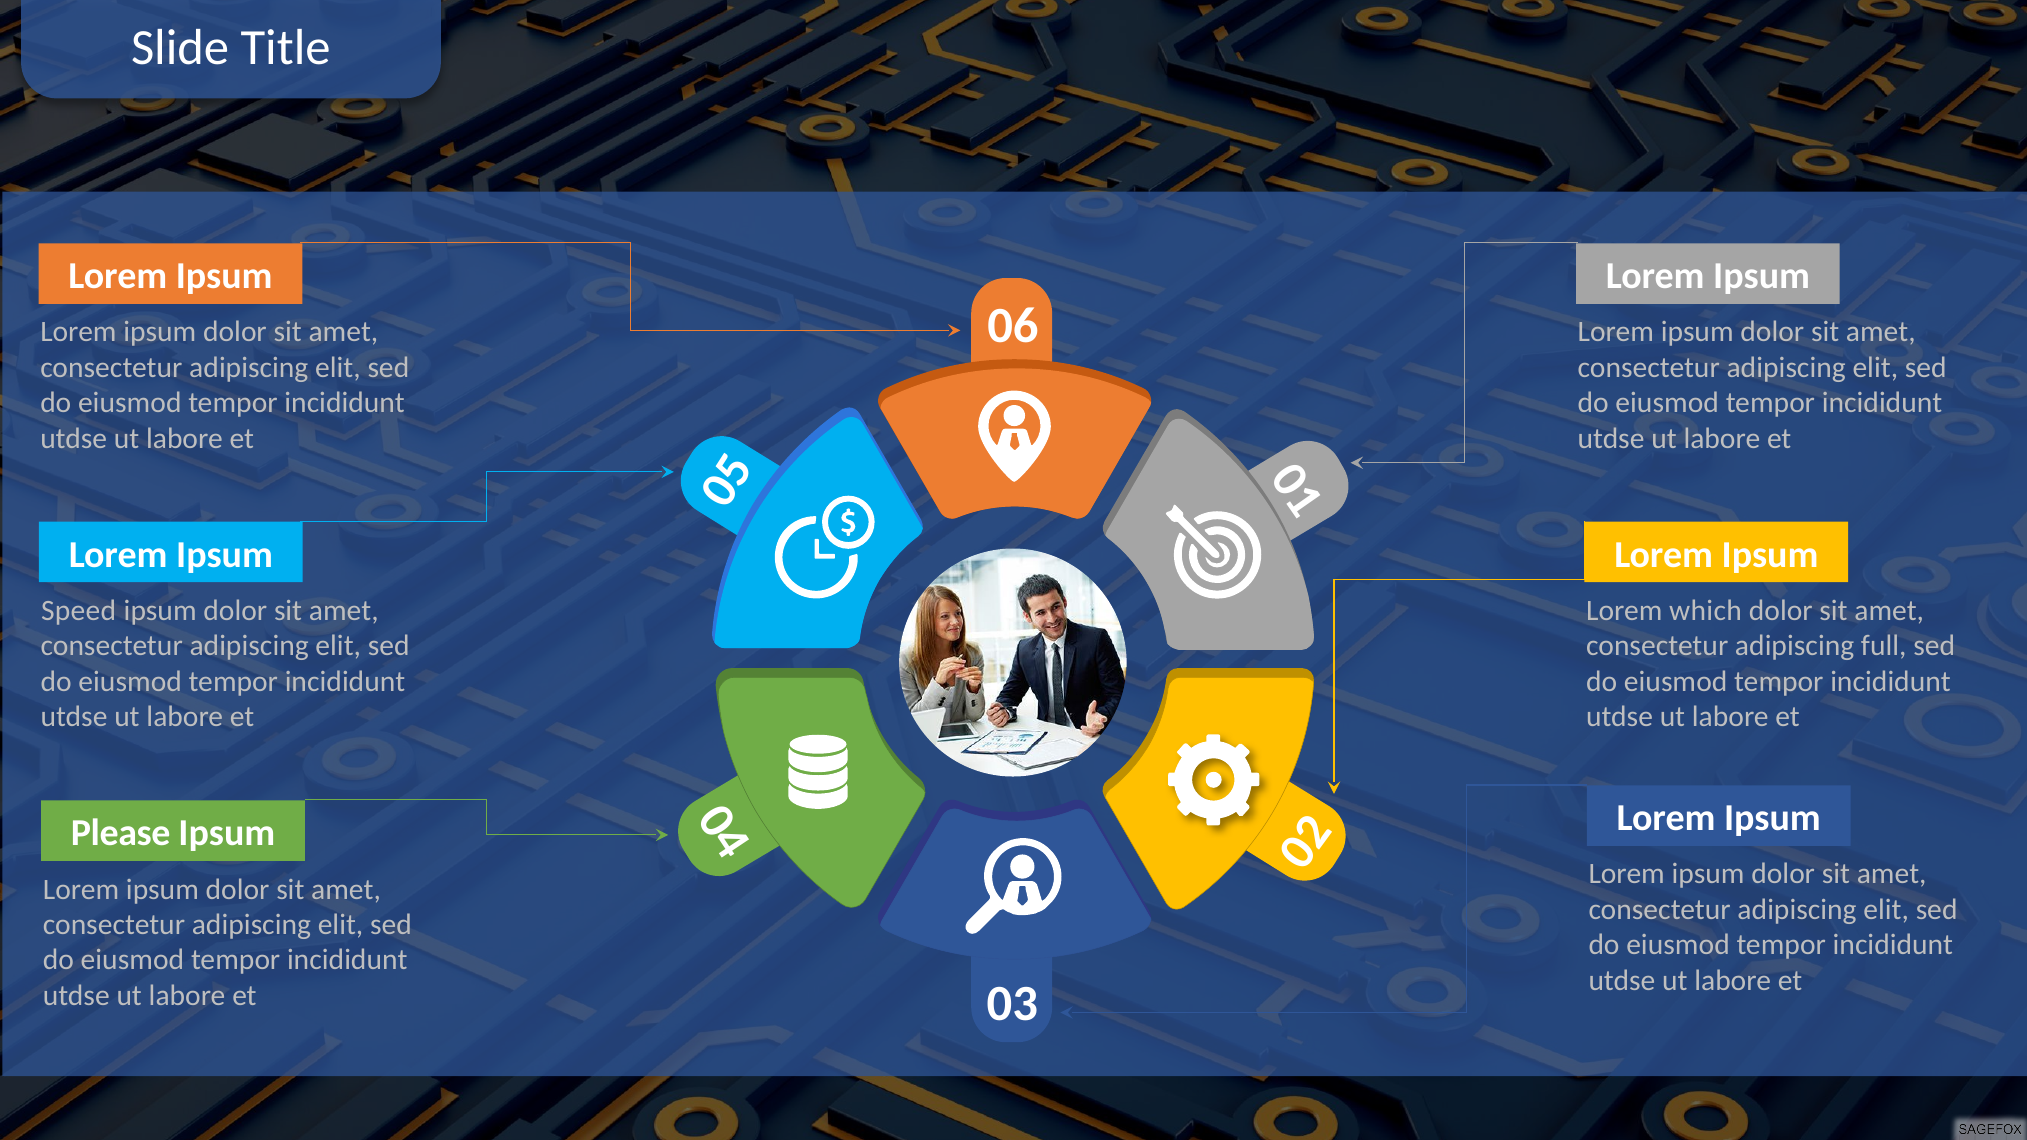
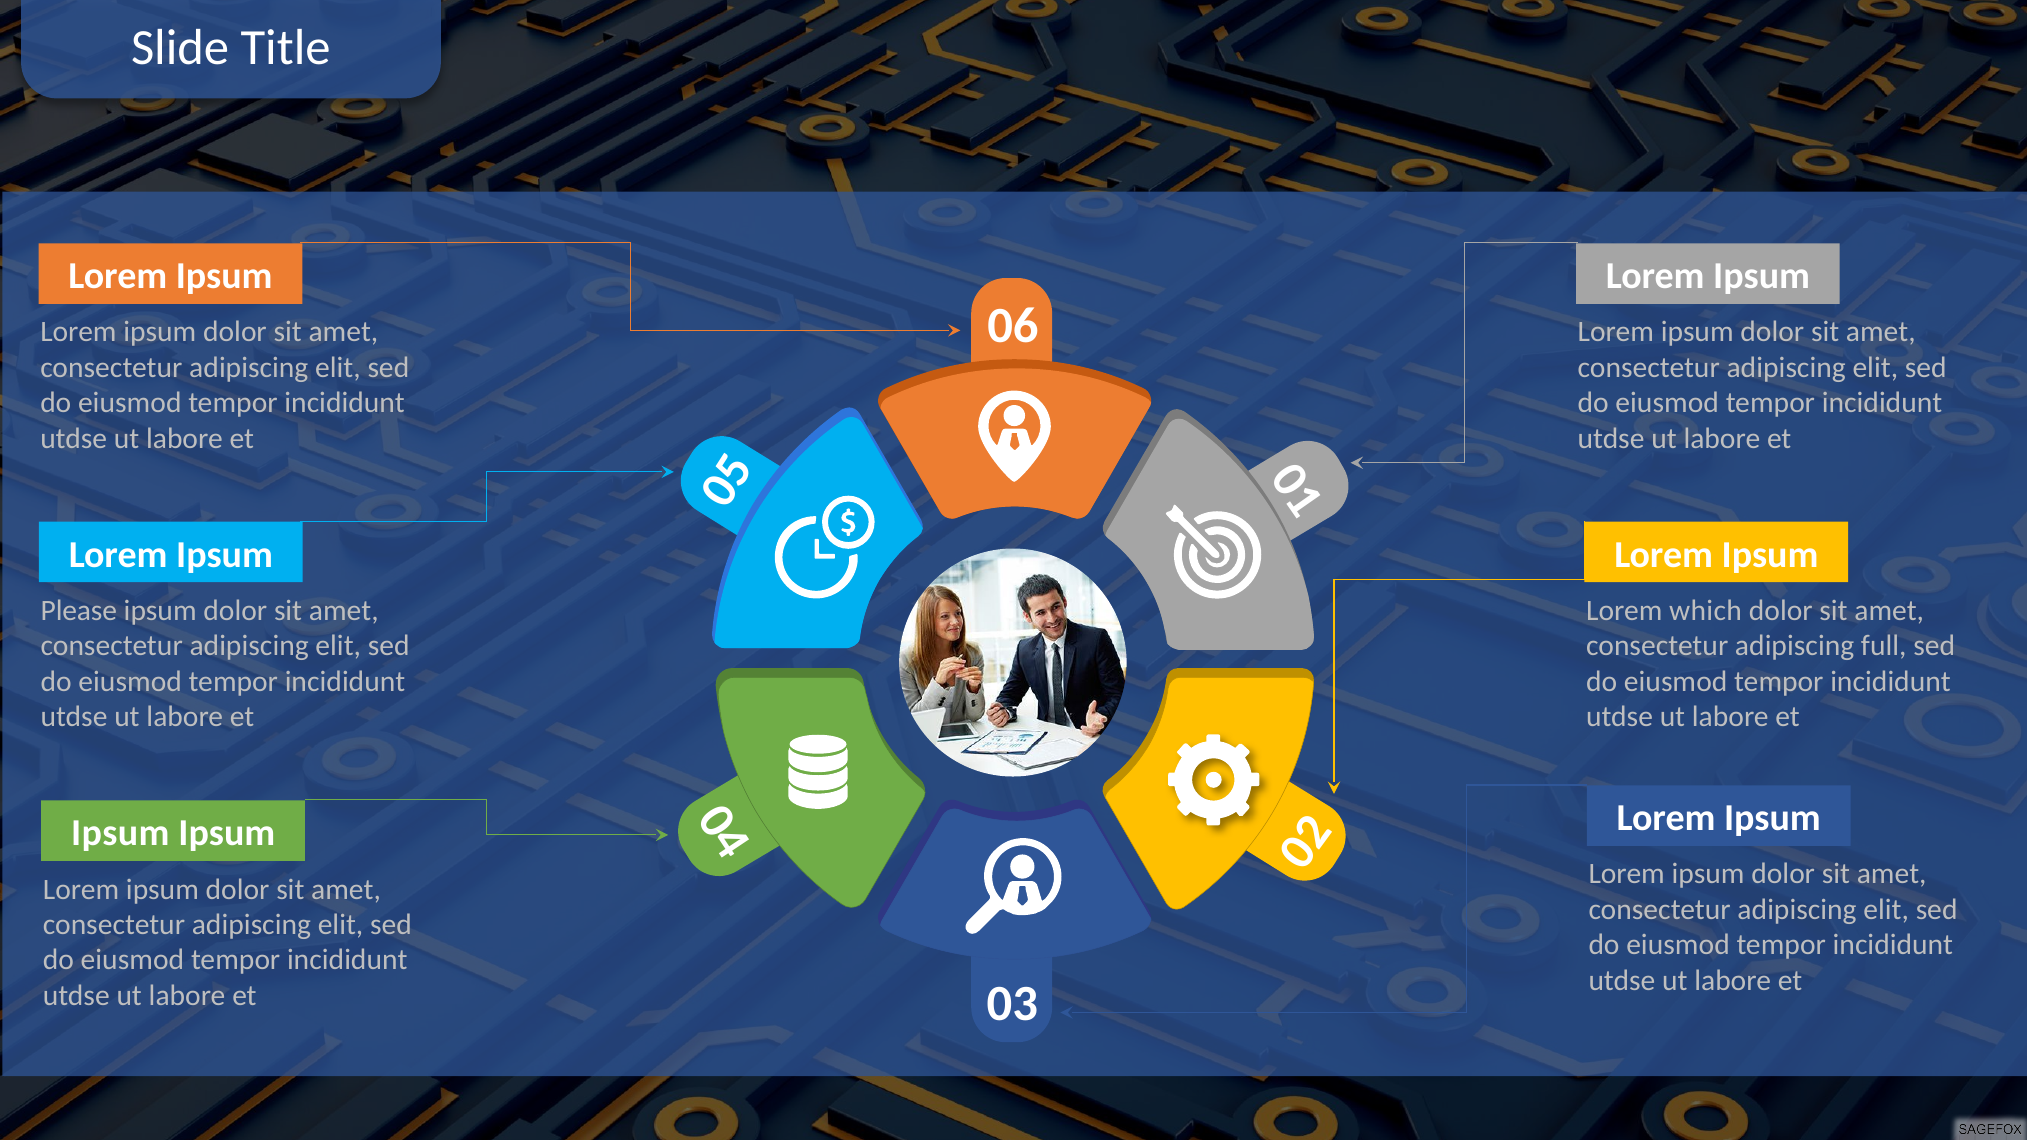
Speed: Speed -> Please (79, 611)
Please: Please -> Ipsum (120, 834)
